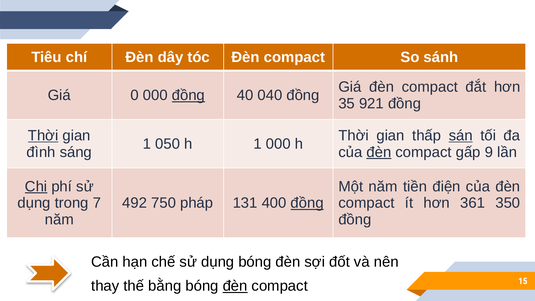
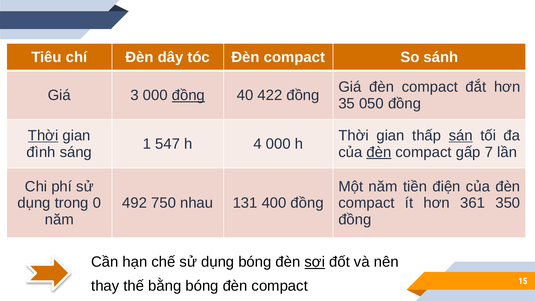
0: 0 -> 3 (135, 95)
040: 040 -> 422 (270, 95)
921: 921 -> 050 (371, 104)
050: 050 -> 547 (168, 144)
h 1: 1 -> 4 (258, 144)
9: 9 -> 7 (489, 152)
Chi underline: present -> none (36, 186)
7: 7 -> 0 (97, 203)
pháp: pháp -> nhau (197, 203)
đồng underline: present -> none (307, 203)
sợi underline: none -> present (315, 262)
đèn underline: present -> none (235, 286)
